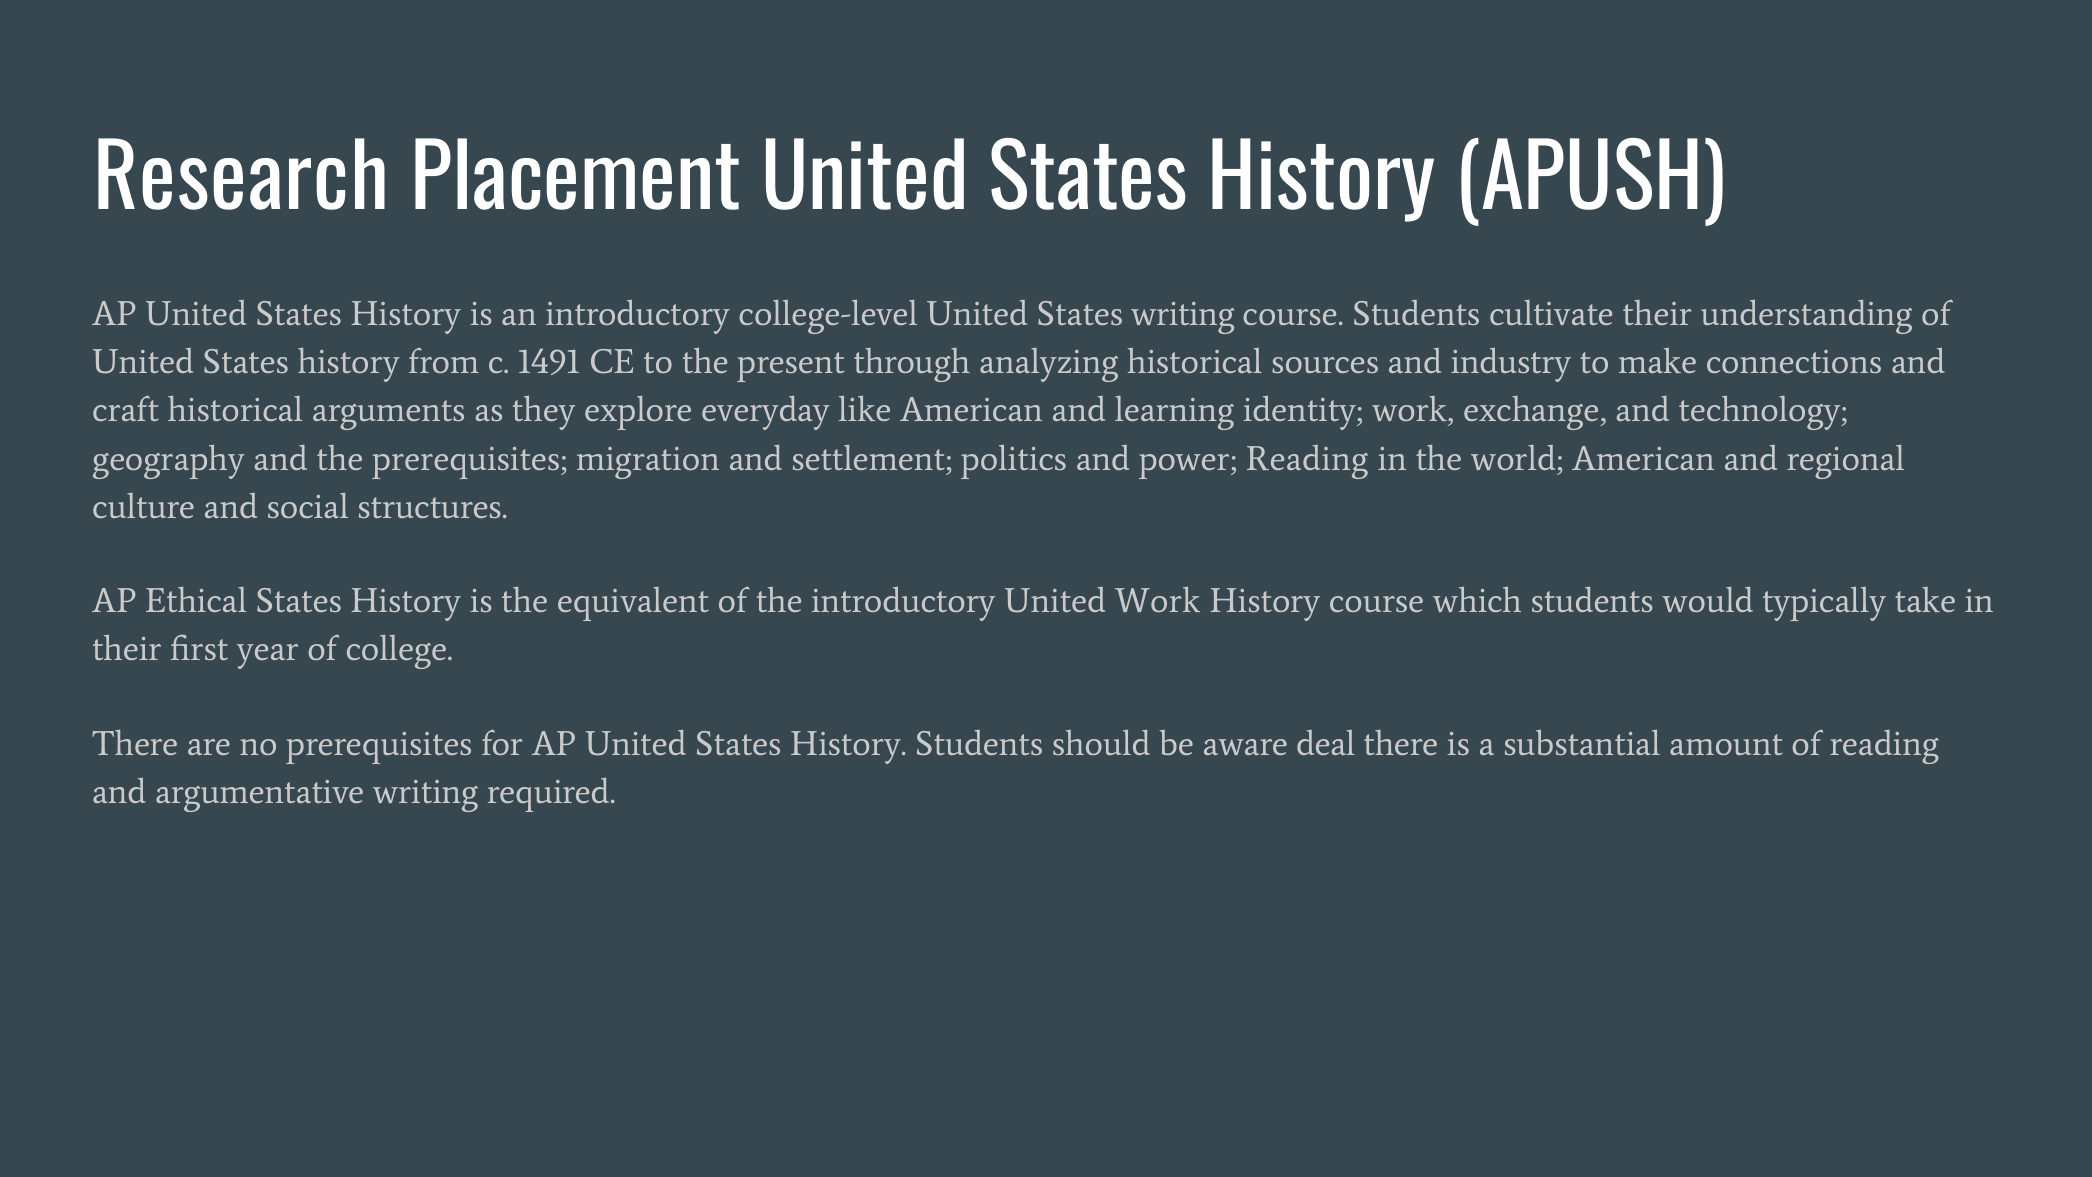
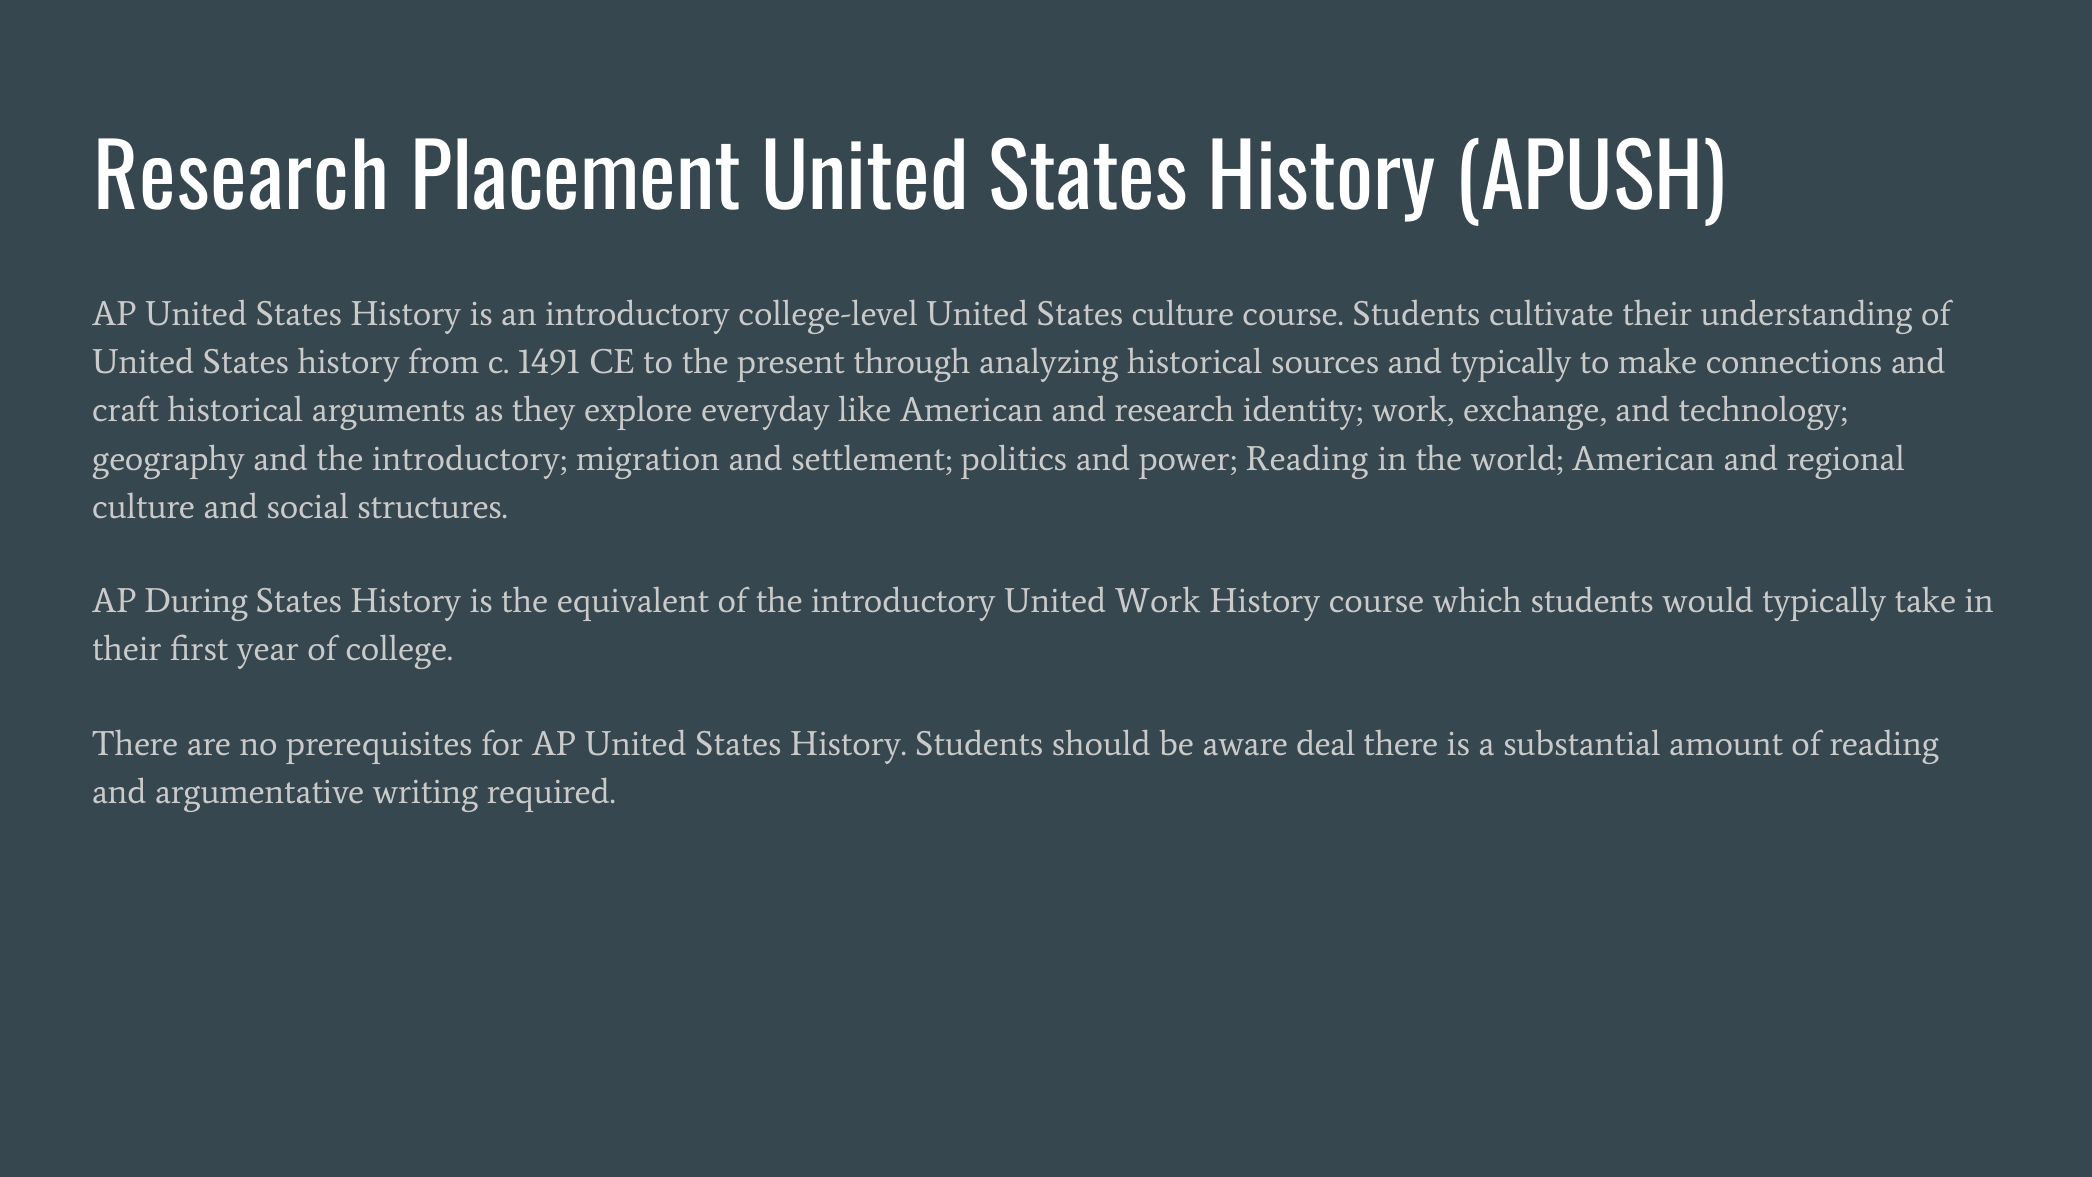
States writing: writing -> culture (1183, 314)
and industry: industry -> typically (1511, 362)
and learning: learning -> research (1174, 410)
and the prerequisites: prerequisites -> introductory (470, 458)
Ethical: Ethical -> During (196, 601)
